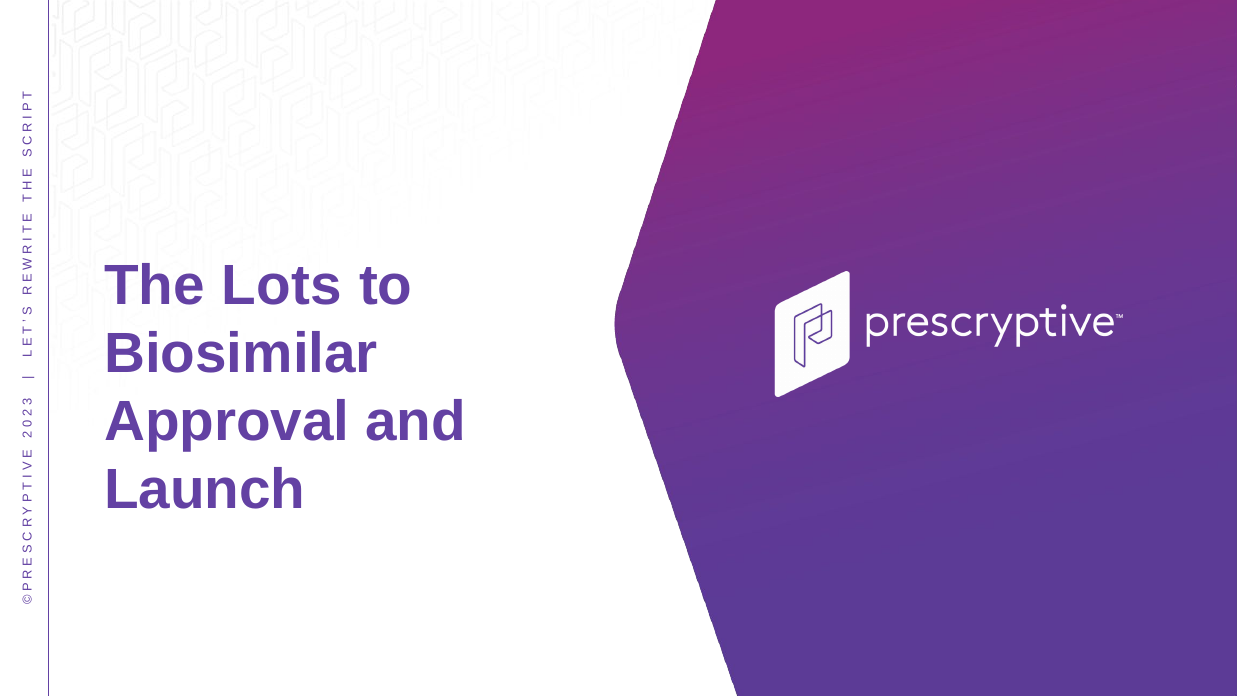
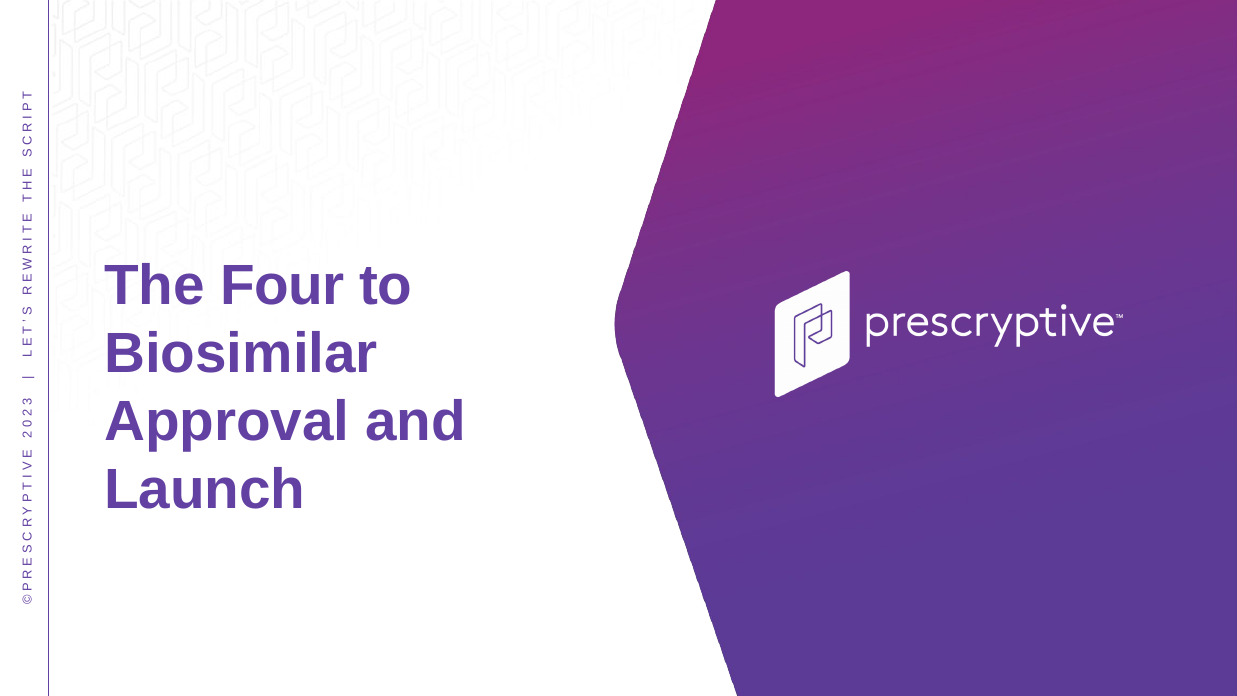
Lots: Lots -> Four (282, 286)
